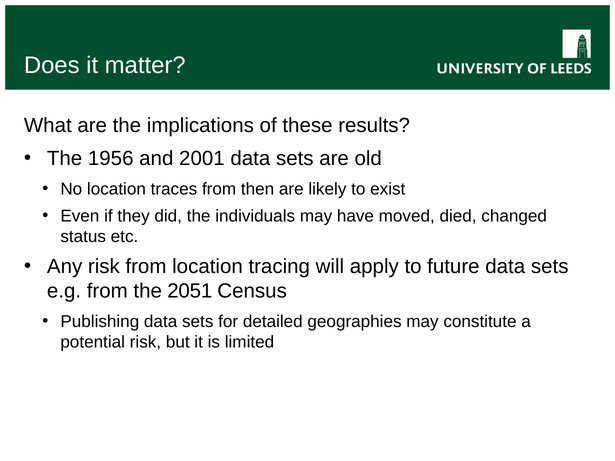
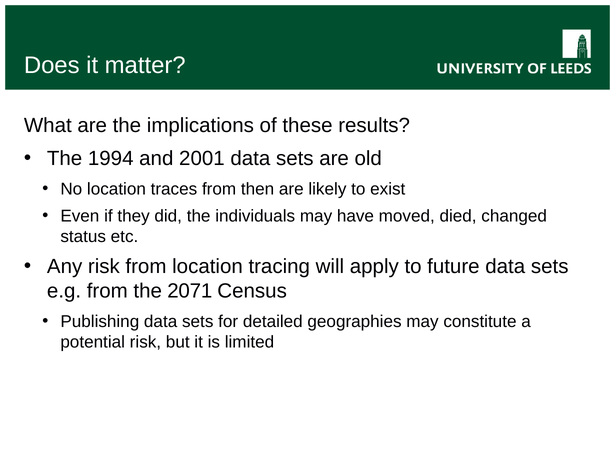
1956: 1956 -> 1994 (111, 159)
2051: 2051 -> 2071 (190, 291)
